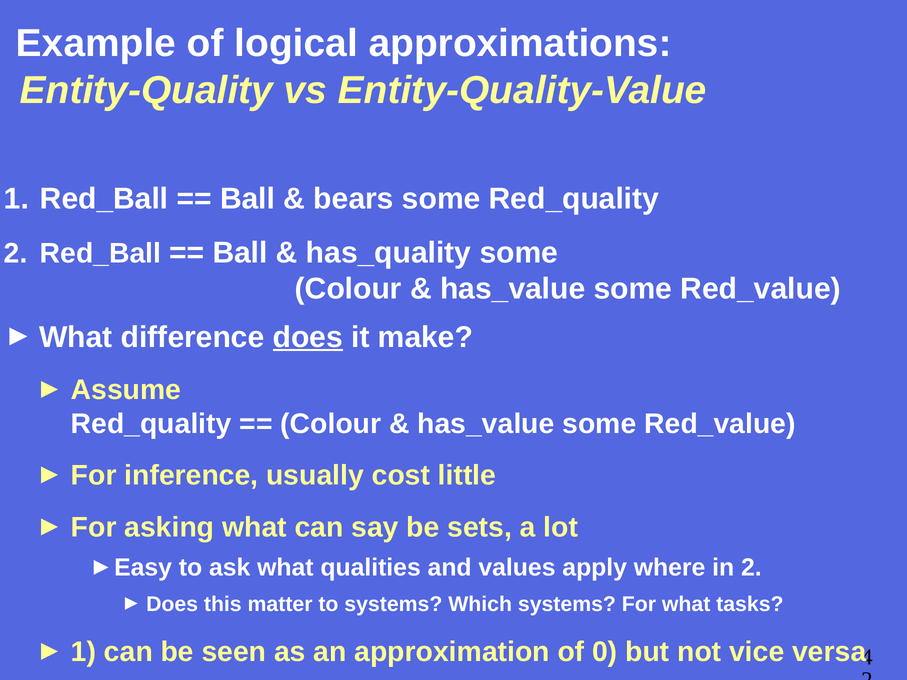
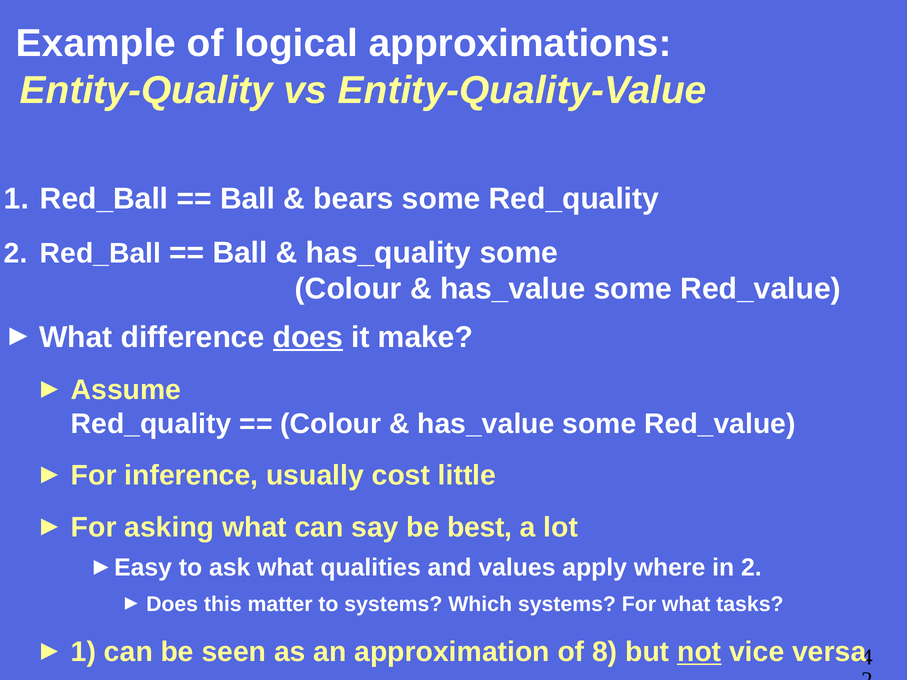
sets: sets -> best (480, 527)
0: 0 -> 8 (605, 652)
not underline: none -> present (699, 652)
